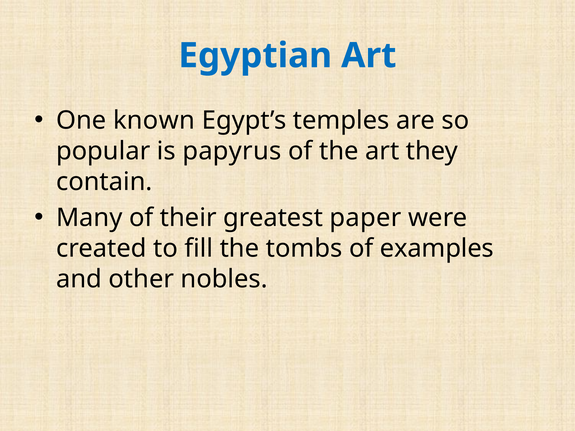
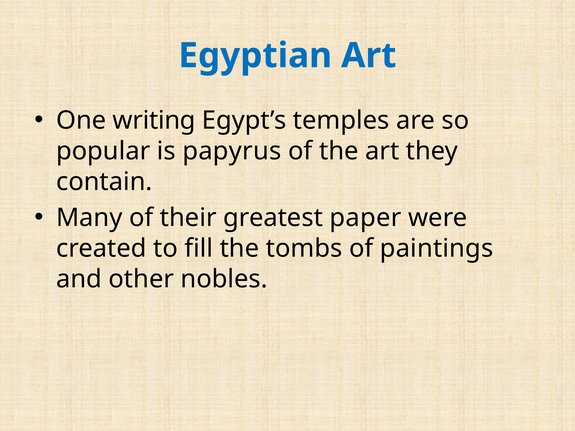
known: known -> writing (154, 121)
examples: examples -> paintings (437, 248)
